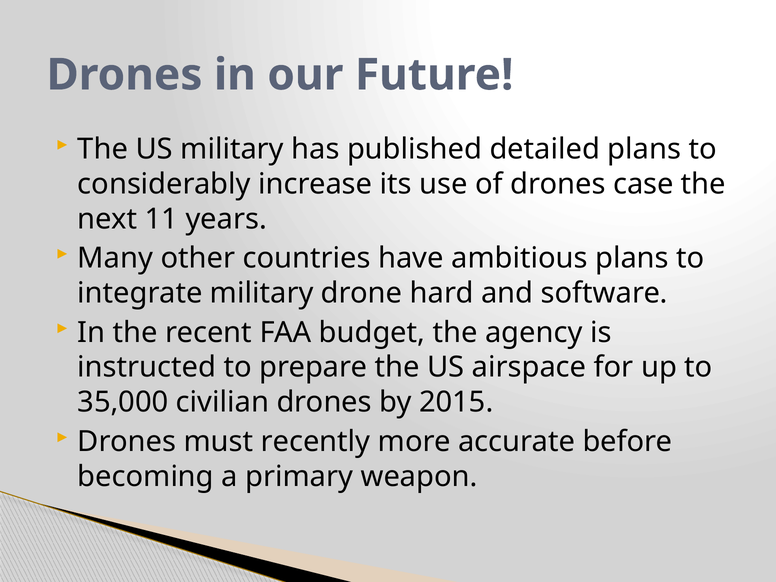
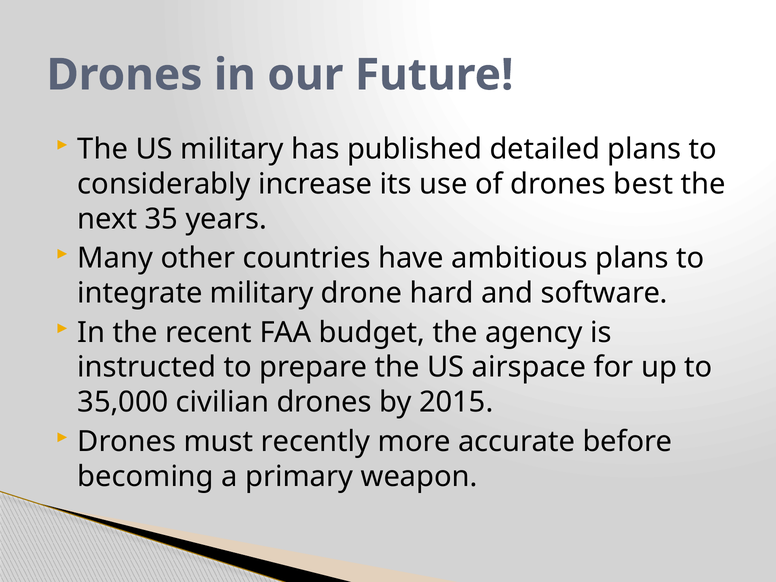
case: case -> best (643, 184)
11: 11 -> 35 (161, 219)
